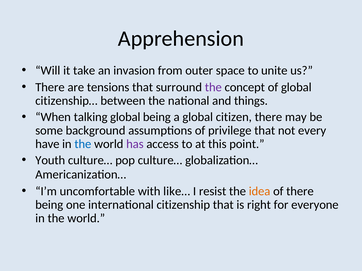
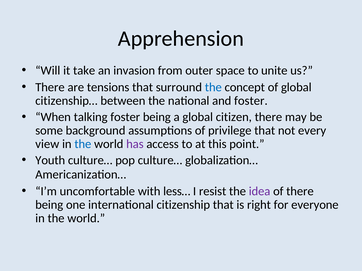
the colour: purple -> blue (213, 87)
and things: things -> foster (251, 101)
talking global: global -> foster (125, 117)
have: have -> view (47, 144)
like…: like… -> less… (177, 192)
idea colour: orange -> purple (260, 192)
